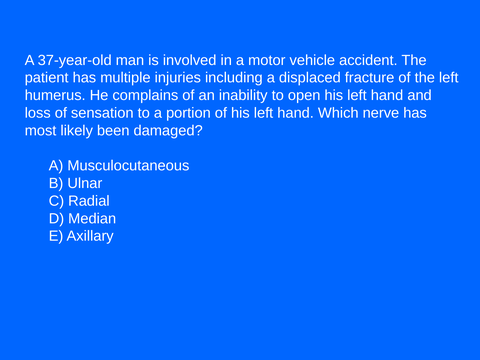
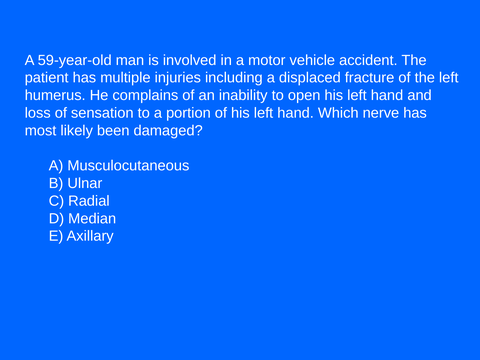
37-year-old: 37-year-old -> 59-year-old (75, 60)
